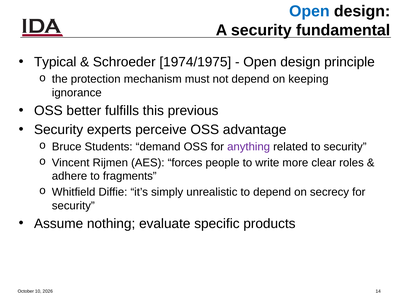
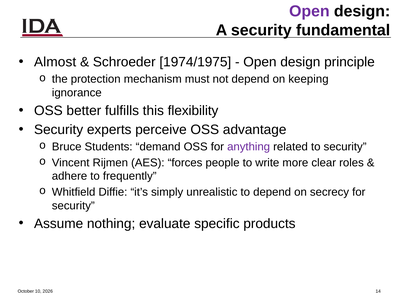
Open colour: blue -> purple (309, 11)
Typical: Typical -> Almost (55, 62)
previous: previous -> flexibility (193, 111)
fragments: fragments -> frequently (130, 176)
